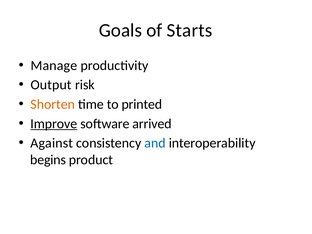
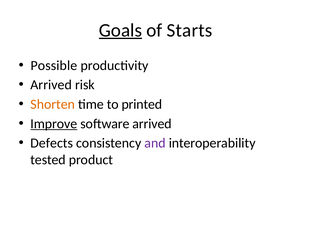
Goals underline: none -> present (120, 30)
Manage: Manage -> Possible (54, 65)
Output: Output -> Arrived (51, 85)
Against: Against -> Defects (52, 143)
and colour: blue -> purple (155, 143)
begins: begins -> tested (48, 160)
